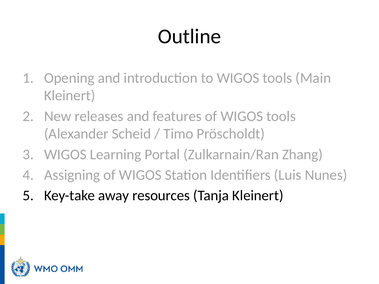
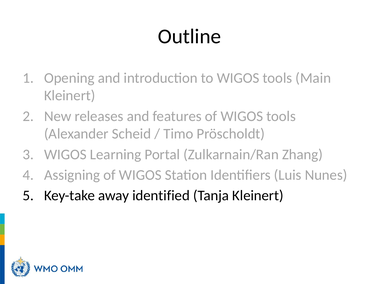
resources: resources -> identified (161, 196)
